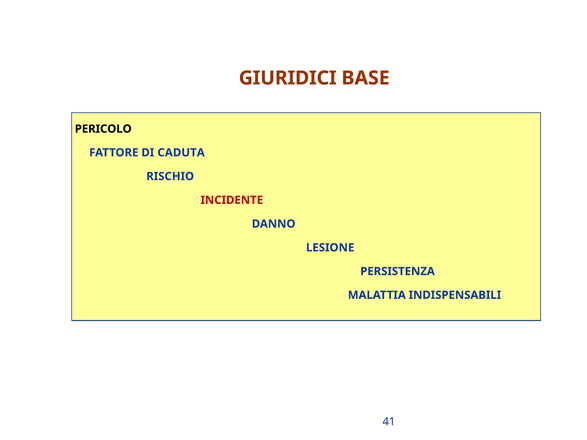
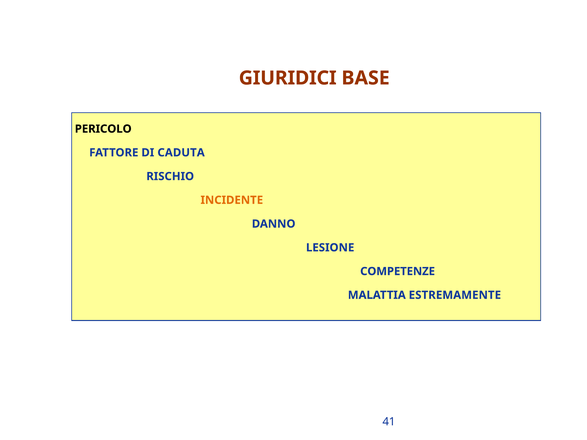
INCIDENTE colour: red -> orange (232, 200)
PERSISTENZA: PERSISTENZA -> COMPETENZE (398, 271)
INDISPENSABILI: INDISPENSABILI -> ESTREMAMENTE (455, 295)
